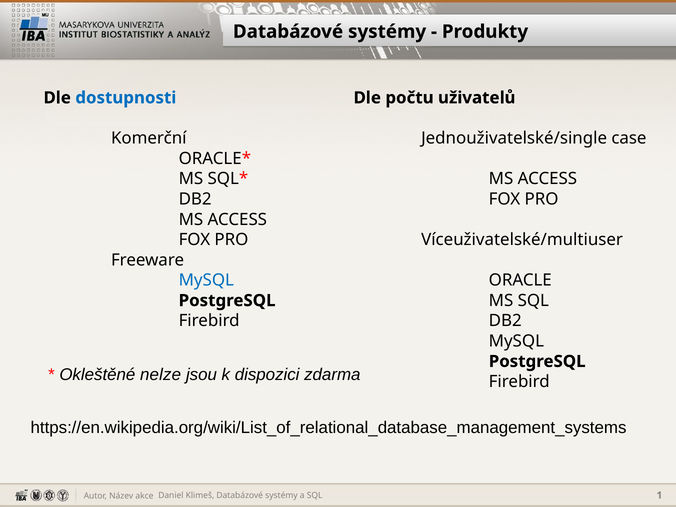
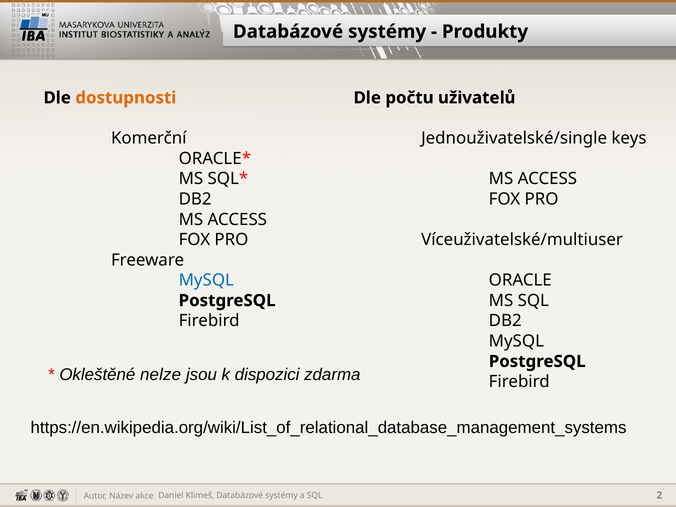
dostupnosti colour: blue -> orange (126, 98)
case: case -> keys (629, 138)
1: 1 -> 2 (659, 495)
